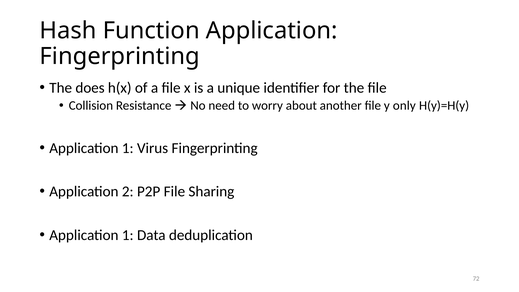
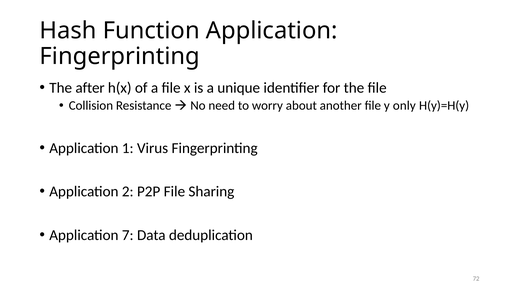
does: does -> after (90, 88)
1: 1 -> 7 (128, 235)
